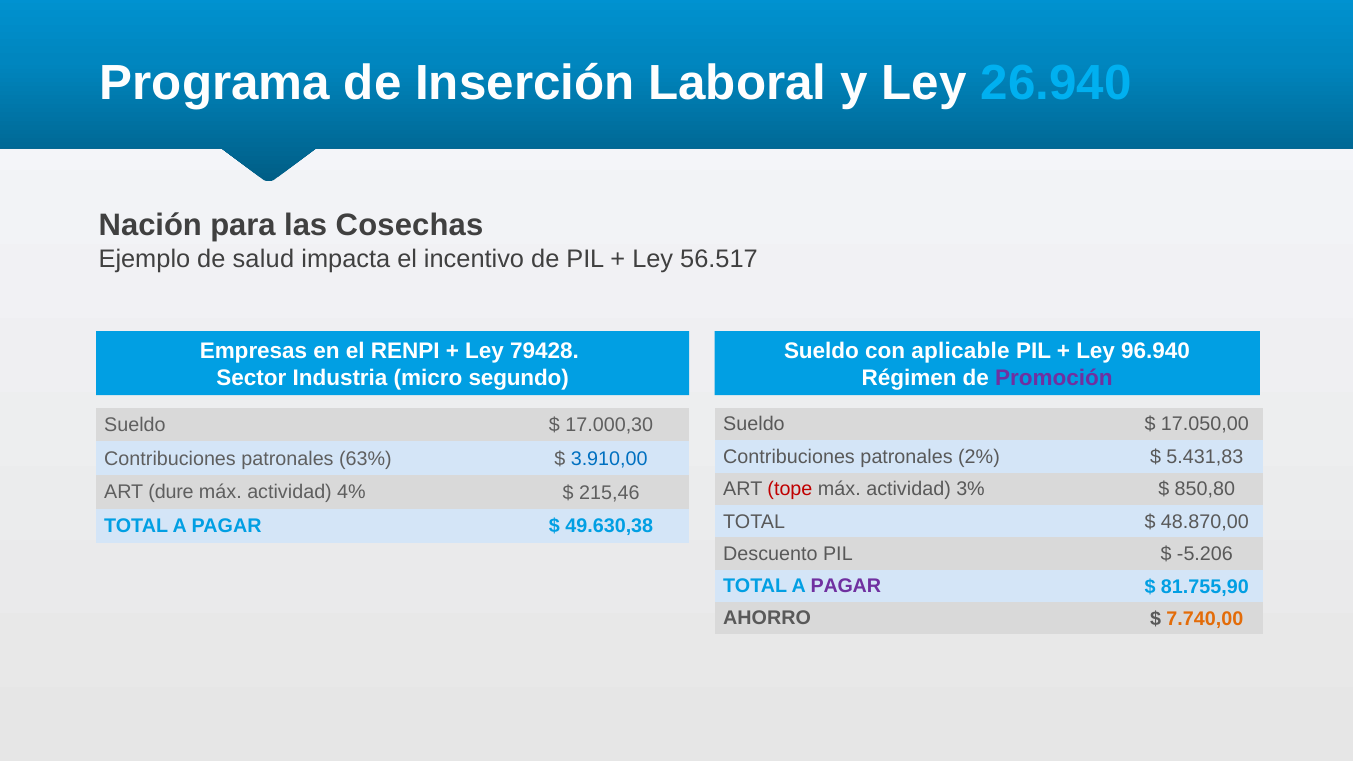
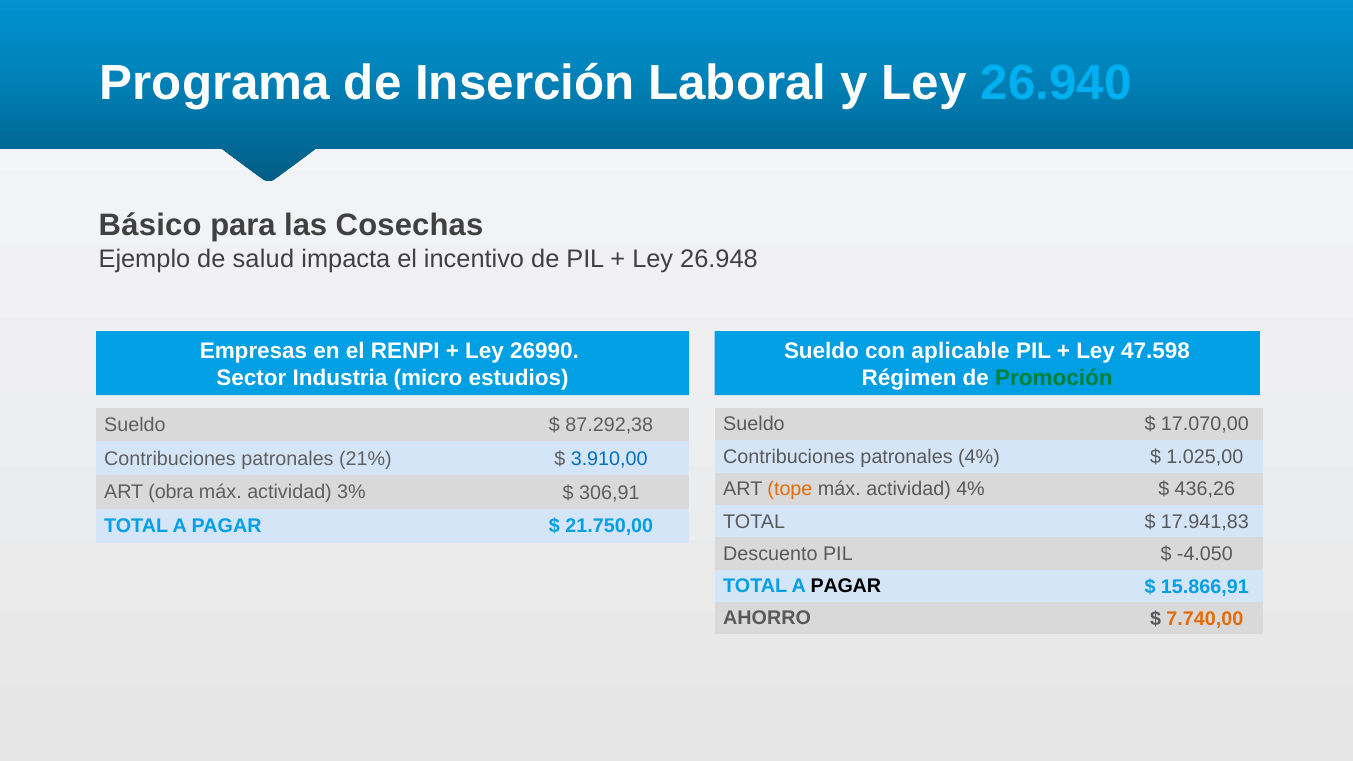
Nación: Nación -> Básico (150, 226)
56.517: 56.517 -> 26.948 (719, 259)
79428: 79428 -> 26990 (544, 351)
96.940: 96.940 -> 47.598 (1156, 351)
segundo: segundo -> estudios (519, 378)
Promoción colour: purple -> green (1054, 378)
17.050,00: 17.050,00 -> 17.070,00 (1205, 424)
17.000,30: 17.000,30 -> 87.292,38 (609, 425)
patronales 2%: 2% -> 4% (979, 457)
5.431,83: 5.431,83 -> 1.025,00 (1205, 457)
63%: 63% -> 21% (365, 459)
tope colour: red -> orange (790, 489)
actividad 3%: 3% -> 4% (971, 489)
850,80: 850,80 -> 436,26 (1205, 489)
dure: dure -> obra (171, 492)
4%: 4% -> 3% (351, 492)
215,46: 215,46 -> 306,91 (609, 493)
48.870,00: 48.870,00 -> 17.941,83 (1205, 522)
49.630,38: 49.630,38 -> 21.750,00 (609, 526)
-5.206: -5.206 -> -4.050 (1205, 554)
PAGAR colour: purple -> black (846, 586)
81.755,90: 81.755,90 -> 15.866,91 (1205, 587)
